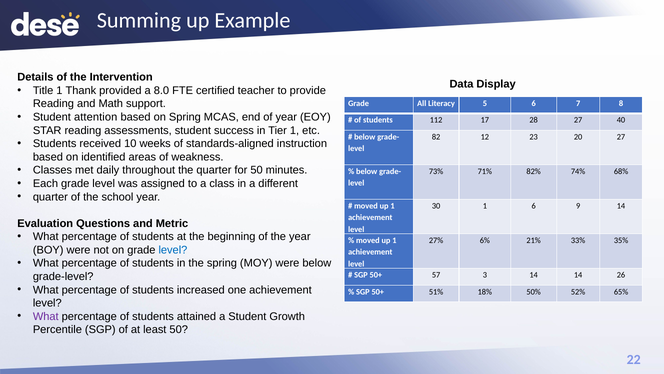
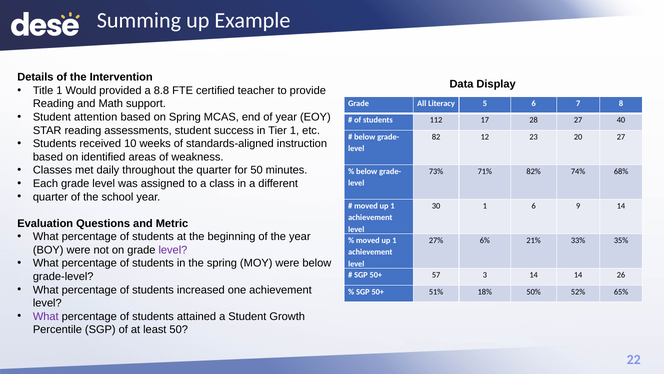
Thank: Thank -> Would (81, 90)
8.0: 8.0 -> 8.8 (161, 90)
level colour: blue -> purple (173, 250)
